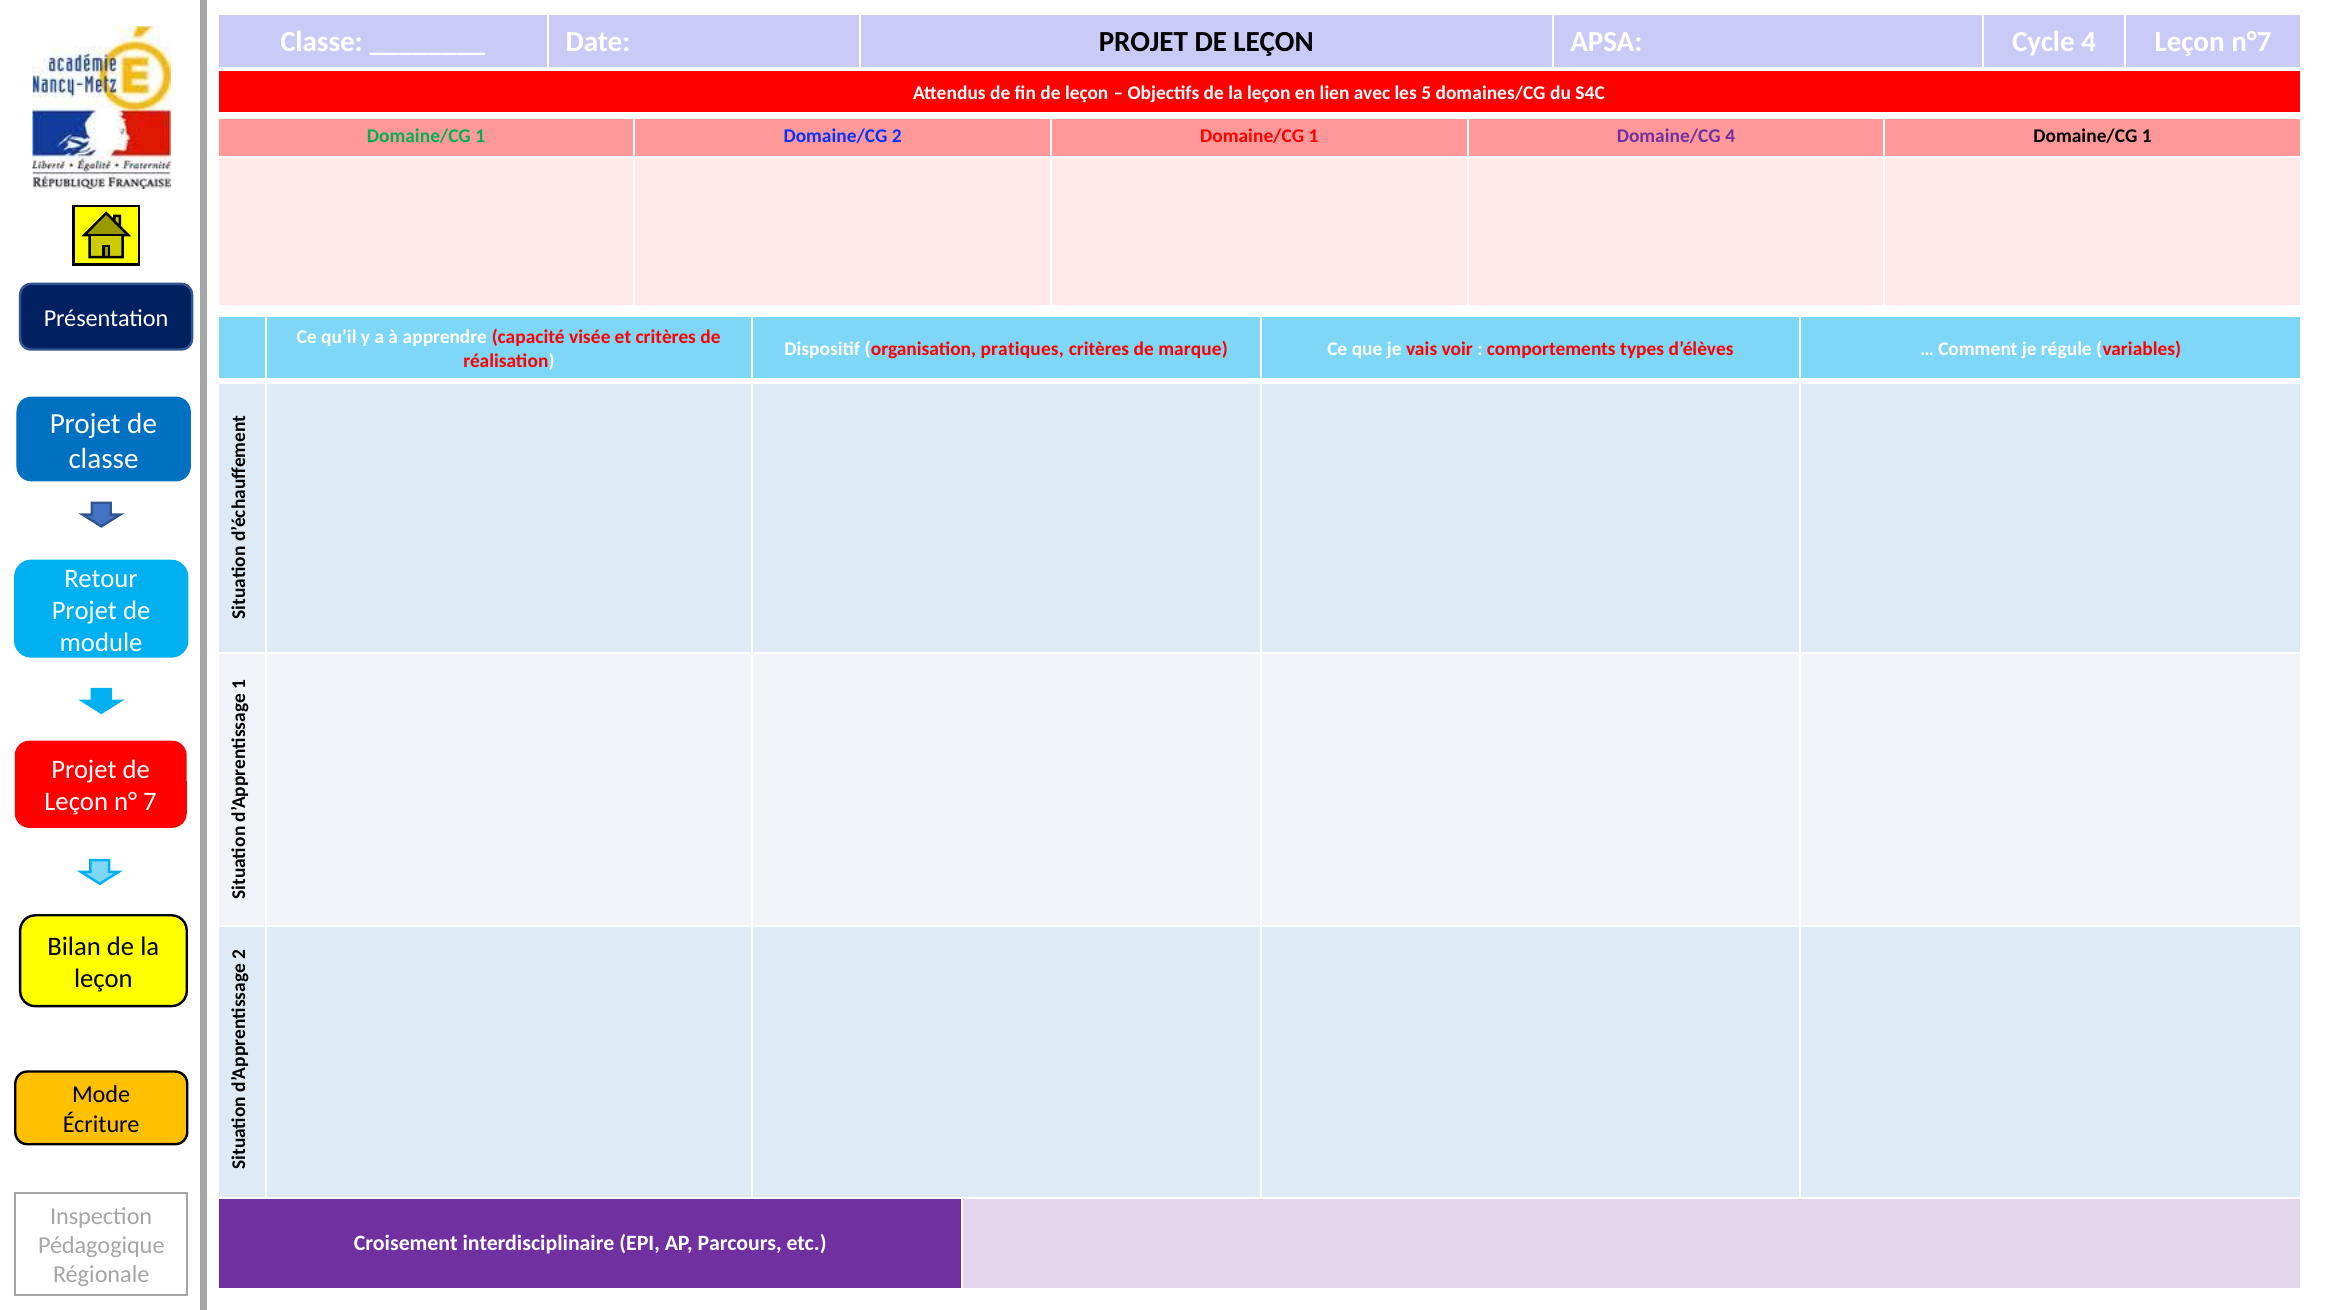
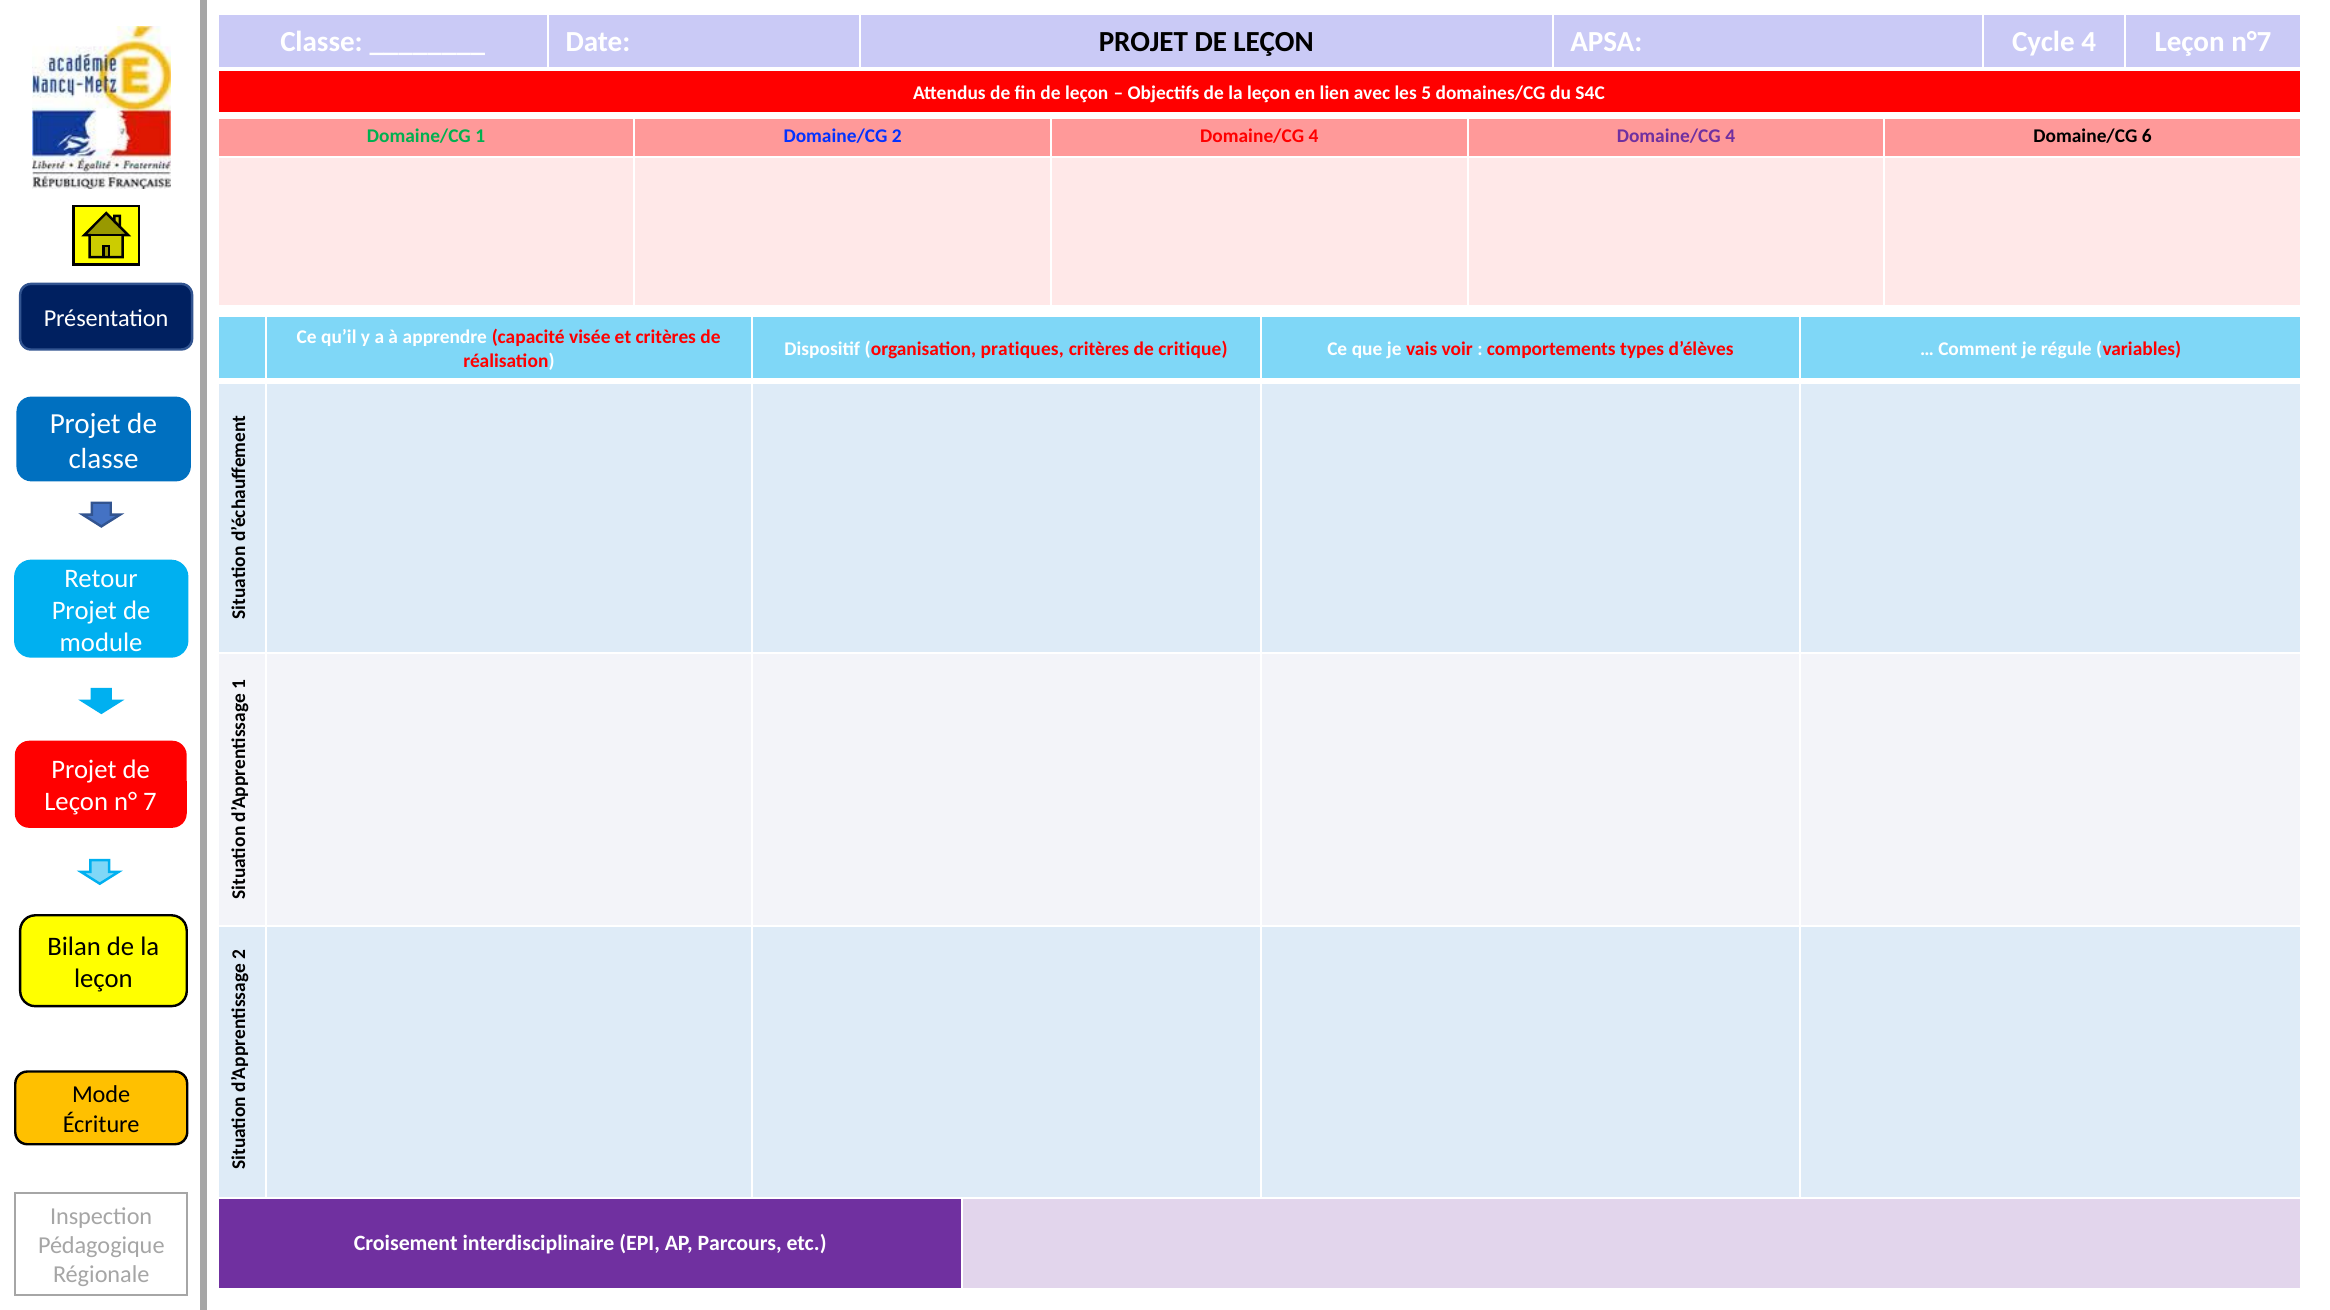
2 Domaine/CG 1: 1 -> 4 (1314, 136)
4 Domaine/CG 1: 1 -> 6 (2147, 136)
marque: marque -> critique (1193, 349)
